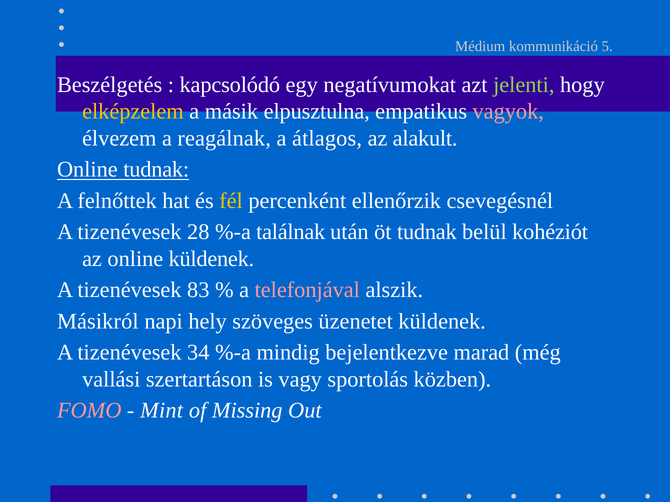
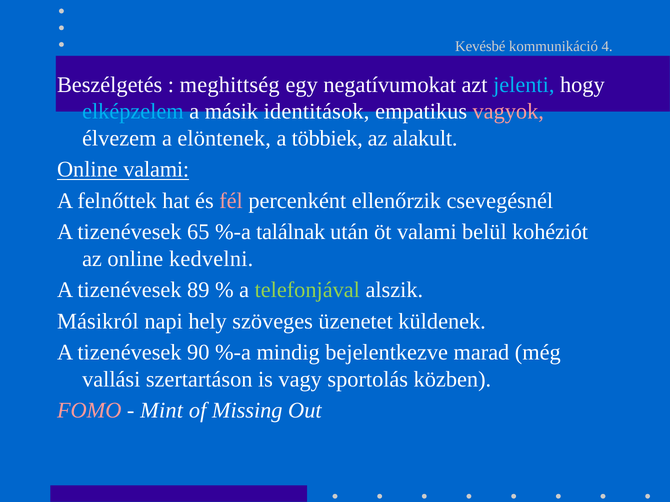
Médium: Médium -> Kevésbé (480, 47)
5: 5 -> 4 (607, 47)
kapcsolódó: kapcsolódó -> meghittség (230, 85)
jelenti colour: light green -> light blue (524, 85)
elképzelem colour: yellow -> light blue (133, 112)
elpusztulna: elpusztulna -> identitások (317, 112)
reagálnak: reagálnak -> elöntenek (224, 139)
átlagos: átlagos -> többiek (327, 139)
Online tudnak: tudnak -> valami (156, 170)
fél colour: yellow -> pink (231, 201)
28: 28 -> 65 (198, 232)
öt tudnak: tudnak -> valami (427, 232)
online küldenek: küldenek -> kedvelni (211, 259)
83: 83 -> 89 (198, 290)
telefonjával colour: pink -> light green (307, 290)
34: 34 -> 90 (198, 353)
